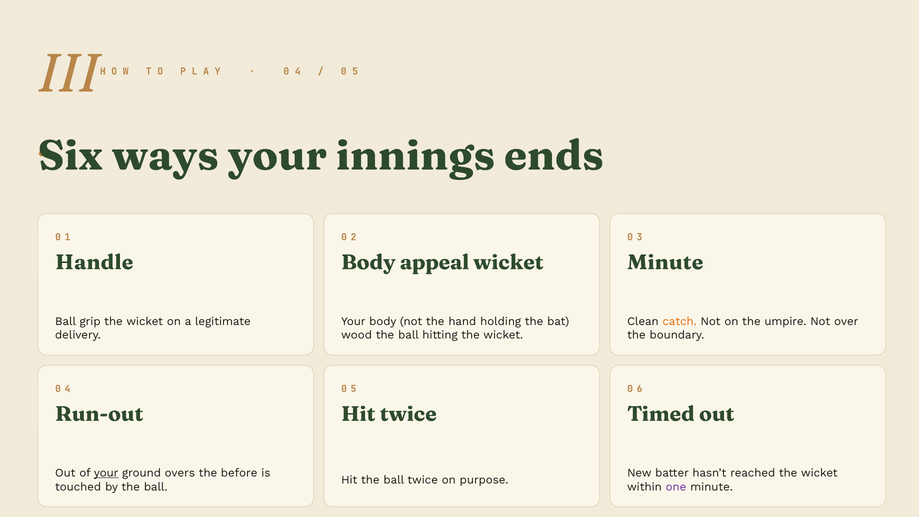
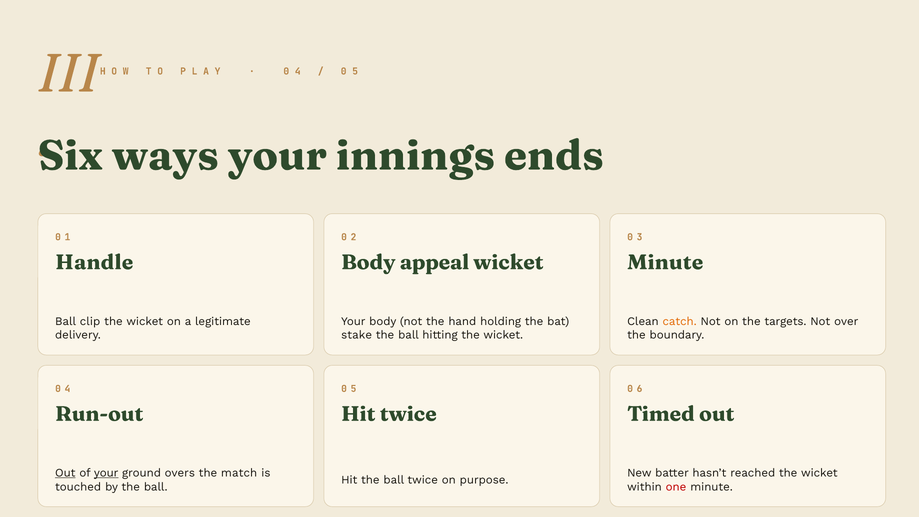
grip: grip -> clip (90, 321)
umpire: umpire -> targets (785, 321)
wood: wood -> stake (357, 335)
Out underline: none -> present (65, 473)
before: before -> match (239, 473)
one colour: purple -> red (676, 487)
